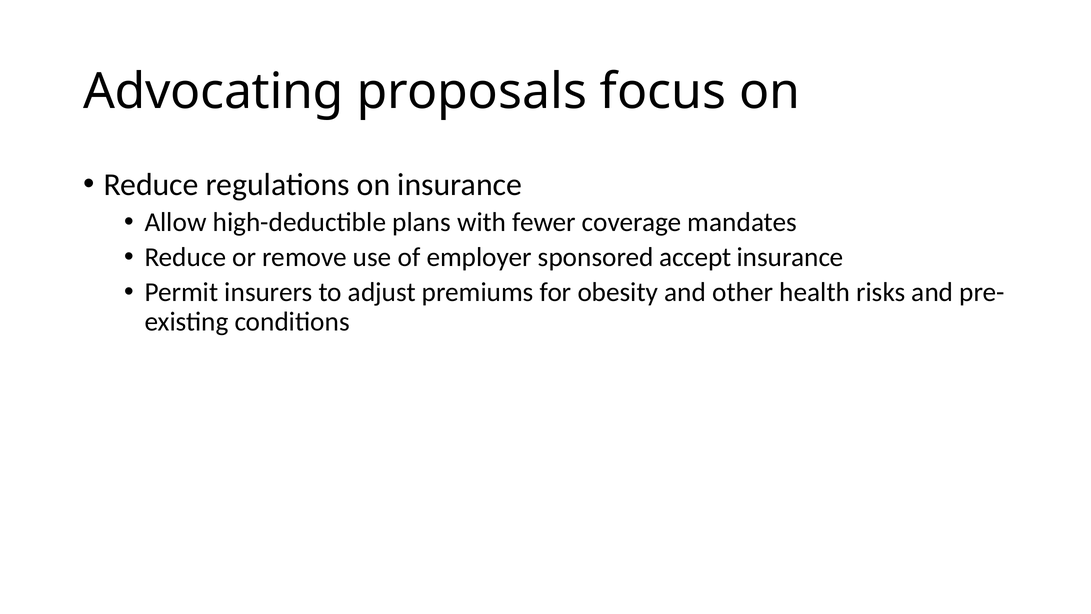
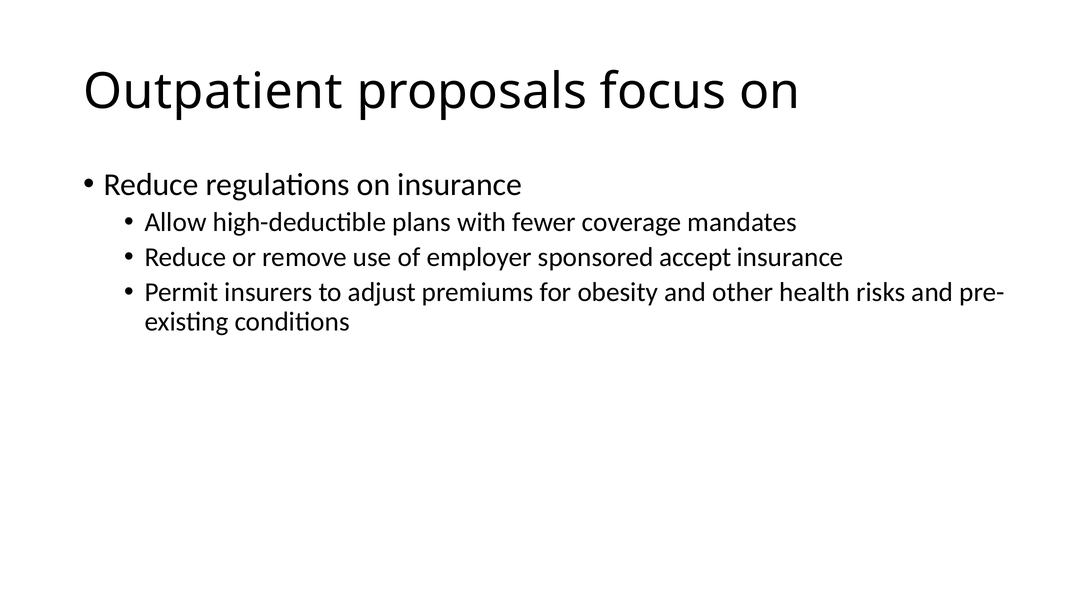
Advocating: Advocating -> Outpatient (213, 92)
